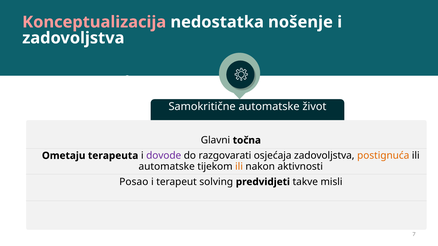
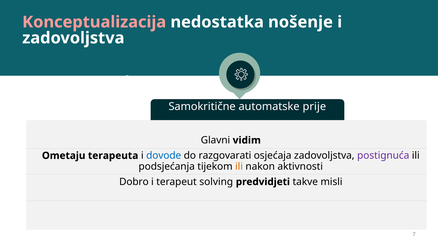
život: život -> prije (314, 107)
točna: točna -> vidim (247, 140)
dovode colour: purple -> blue (164, 156)
postignuća colour: orange -> purple (383, 156)
automatske: automatske -> podsjećanja (167, 167)
Posao: Posao -> Dobro (134, 182)
